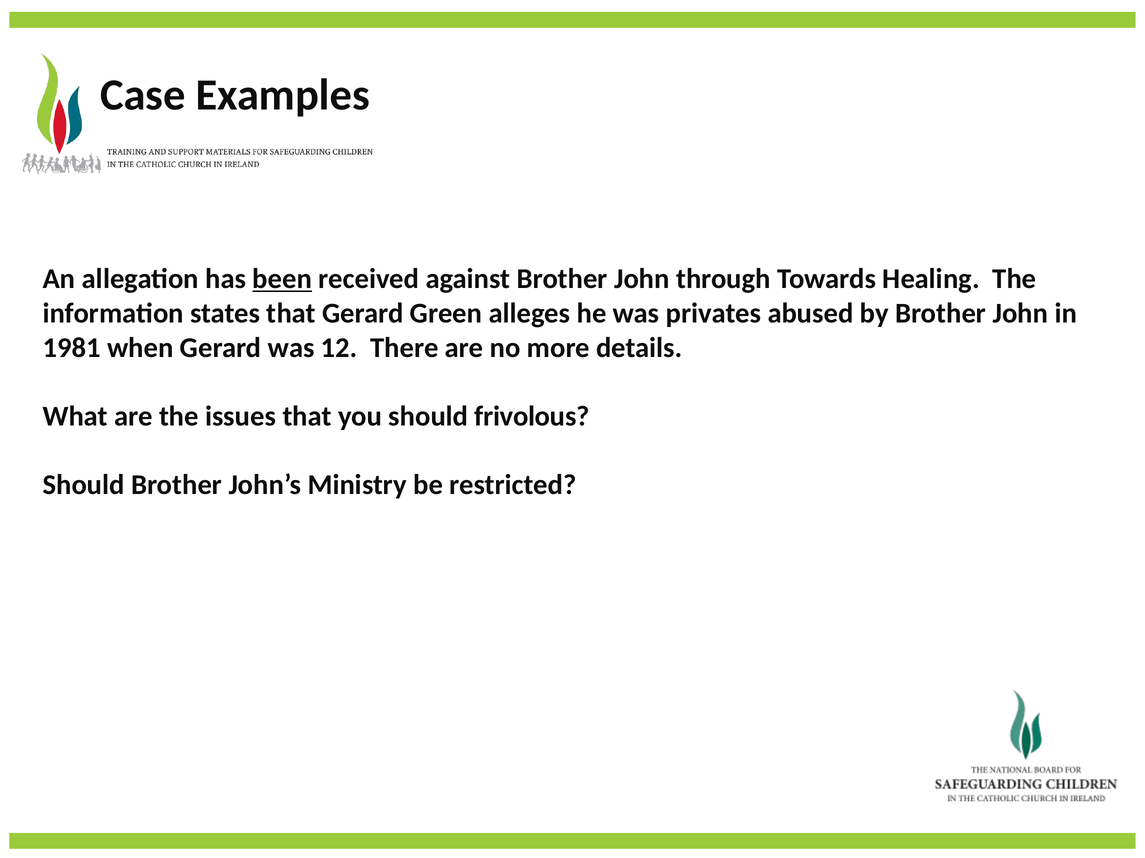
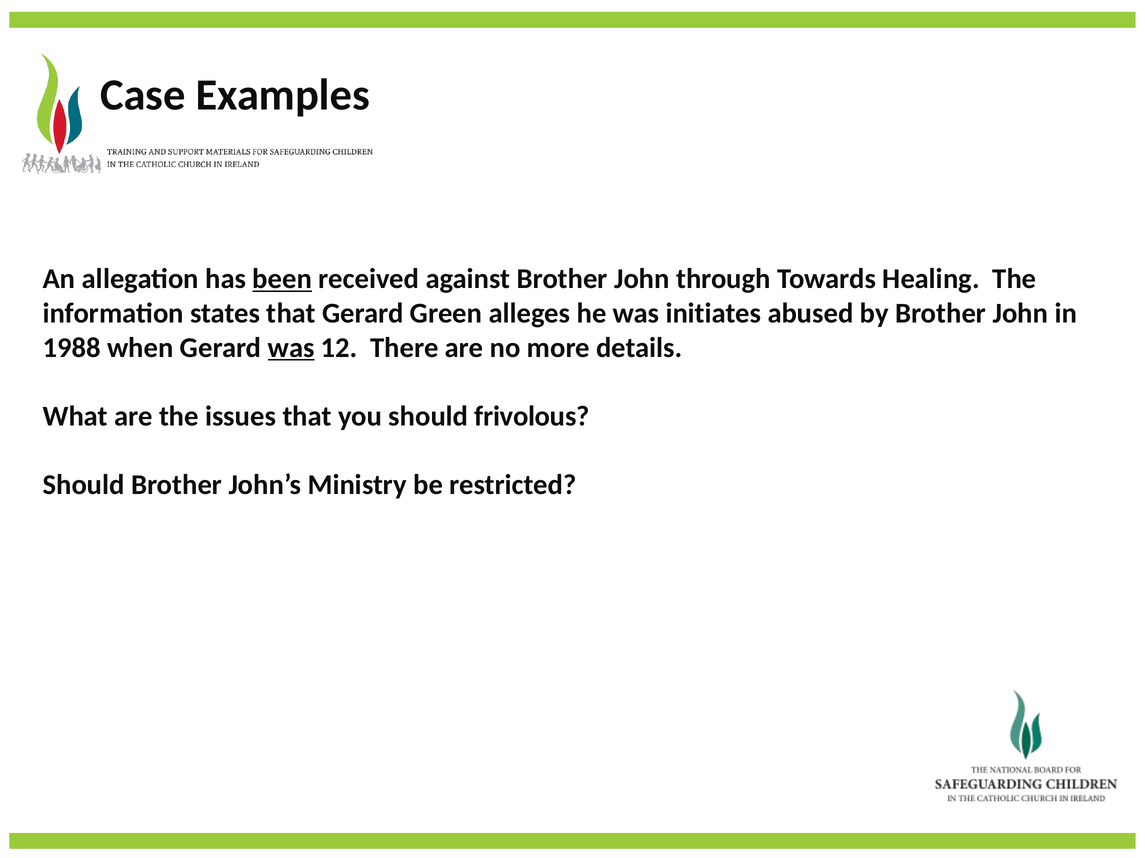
privates: privates -> initiates (713, 314)
1981: 1981 -> 1988 (72, 348)
was underline: none -> present (291, 348)
